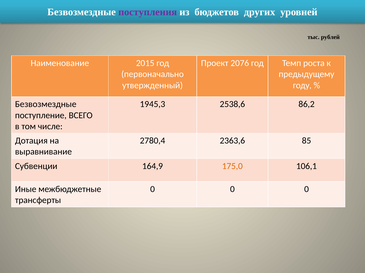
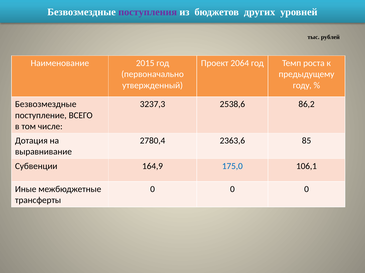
2076: 2076 -> 2064 (240, 63)
1945,3: 1945,3 -> 3237,3 (153, 104)
175,0 colour: orange -> blue (232, 167)
